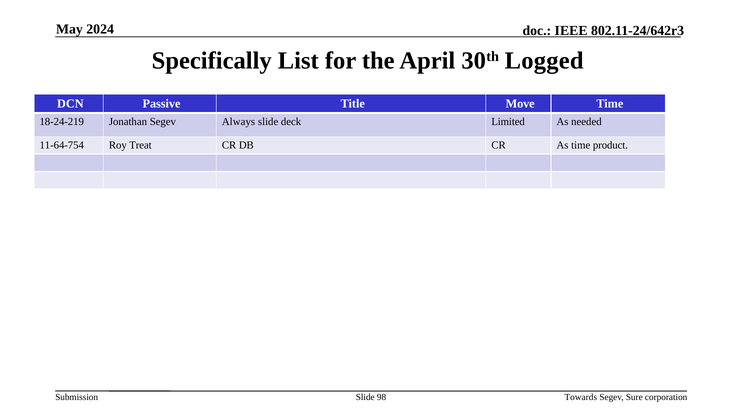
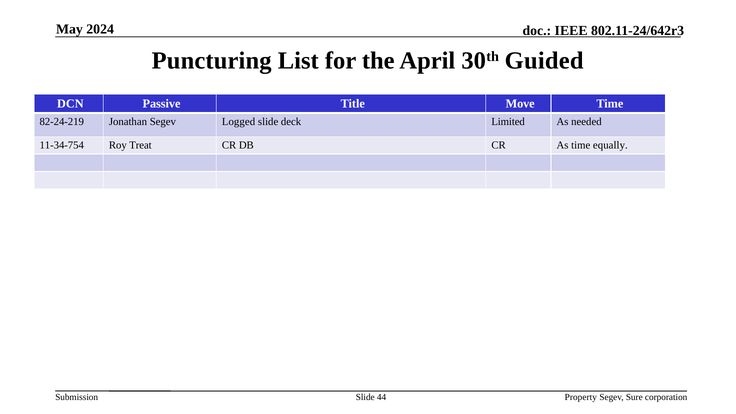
Specifically: Specifically -> Puncturing (212, 61)
Logged: Logged -> Guided (544, 61)
18-24-219: 18-24-219 -> 82-24-219 (62, 122)
Always: Always -> Logged (239, 122)
11-64-754: 11-64-754 -> 11-34-754 (62, 145)
product: product -> equally (610, 145)
98: 98 -> 44 (382, 397)
Towards: Towards -> Property (581, 397)
